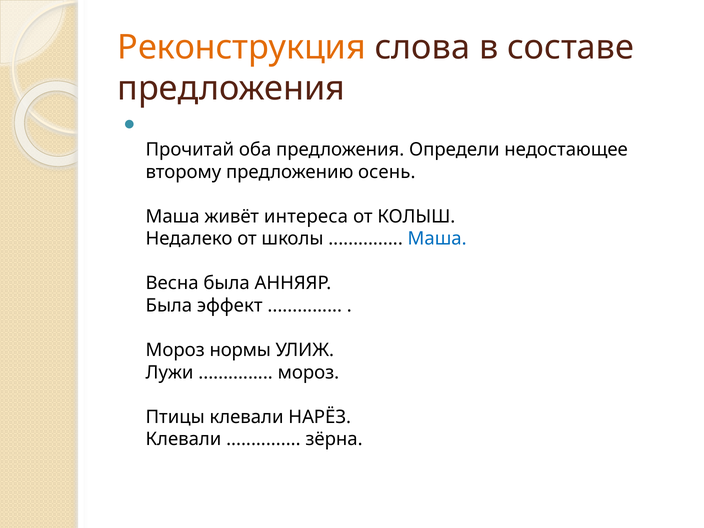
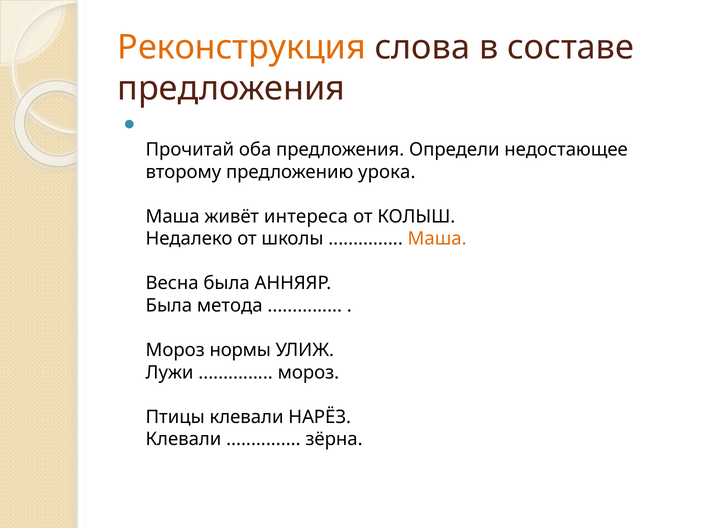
осень: осень -> урока (387, 172)
Маша colour: blue -> orange (437, 239)
эффект: эффект -> метода (230, 306)
